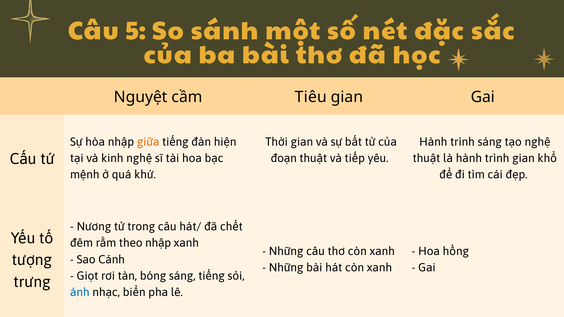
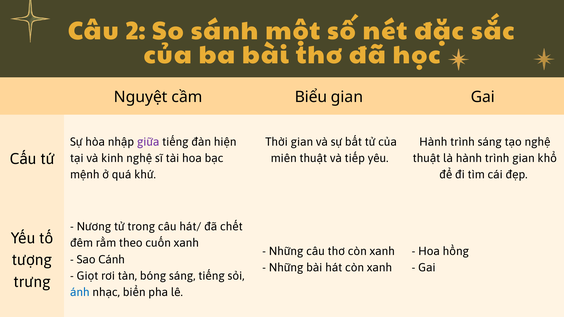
5: 5 -> 2 (136, 31)
Tiêu: Tiêu -> Biểu (311, 97)
giữa colour: orange -> purple (148, 142)
đoạn: đoạn -> miên (284, 158)
theo nhập: nhập -> cuốn (158, 243)
